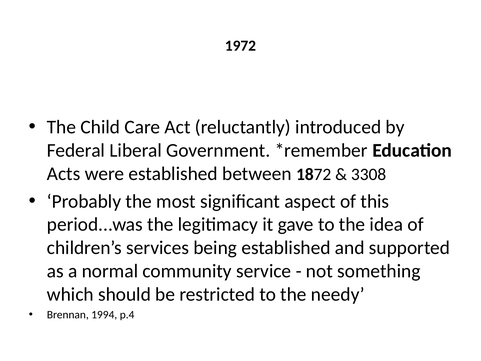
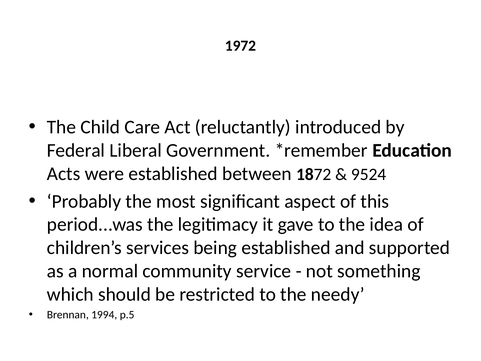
3308: 3308 -> 9524 (369, 174)
p.4: p.4 -> p.5 (127, 314)
